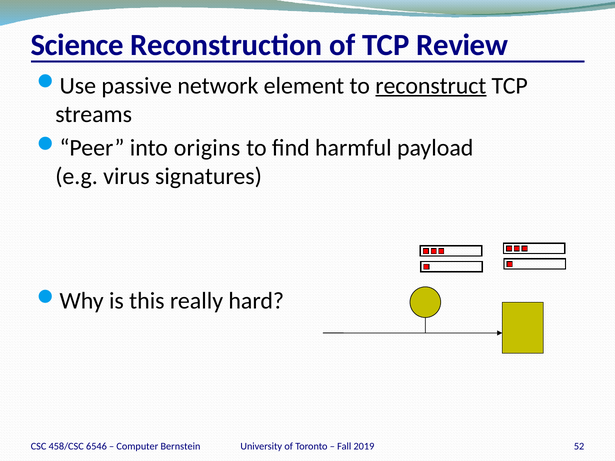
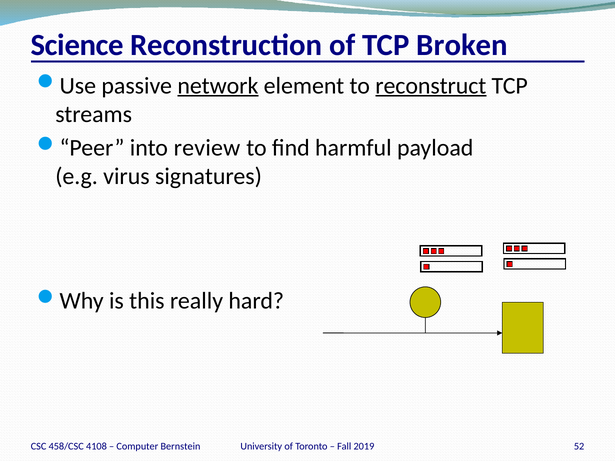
Review: Review -> Broken (462, 45)
network underline: none -> present (218, 86)
origins: origins -> review (207, 148)
6546: 6546 -> 4108 (96, 447)
